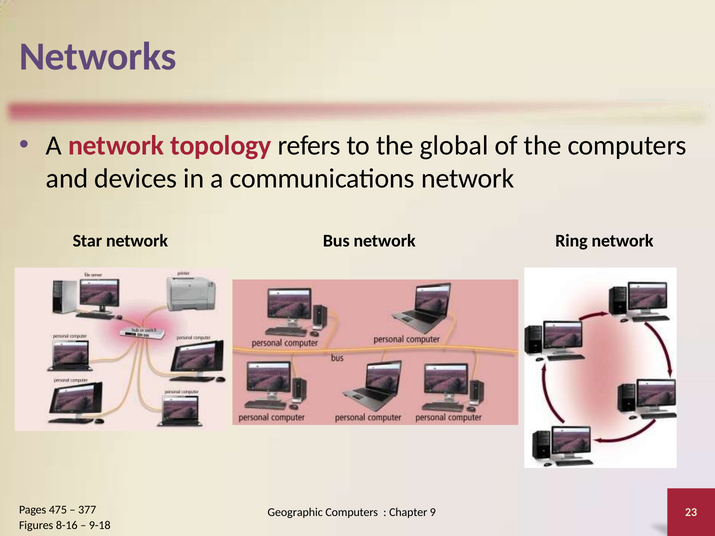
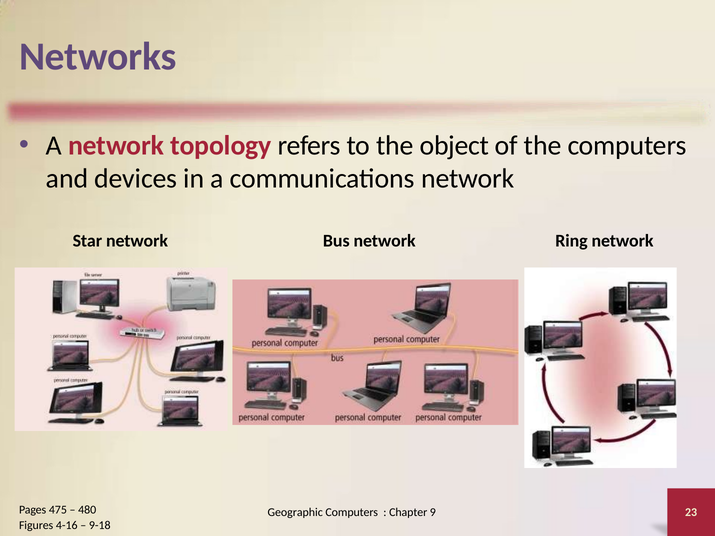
global: global -> object (454, 146)
377: 377 -> 480 (87, 510)
8-16: 8-16 -> 4-16 (67, 526)
